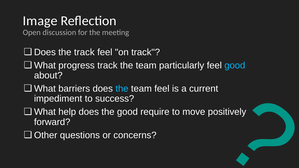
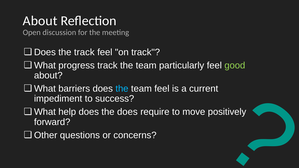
Image: Image -> About (40, 21)
good colour: light blue -> light green (235, 65)
the good: good -> does (127, 112)
